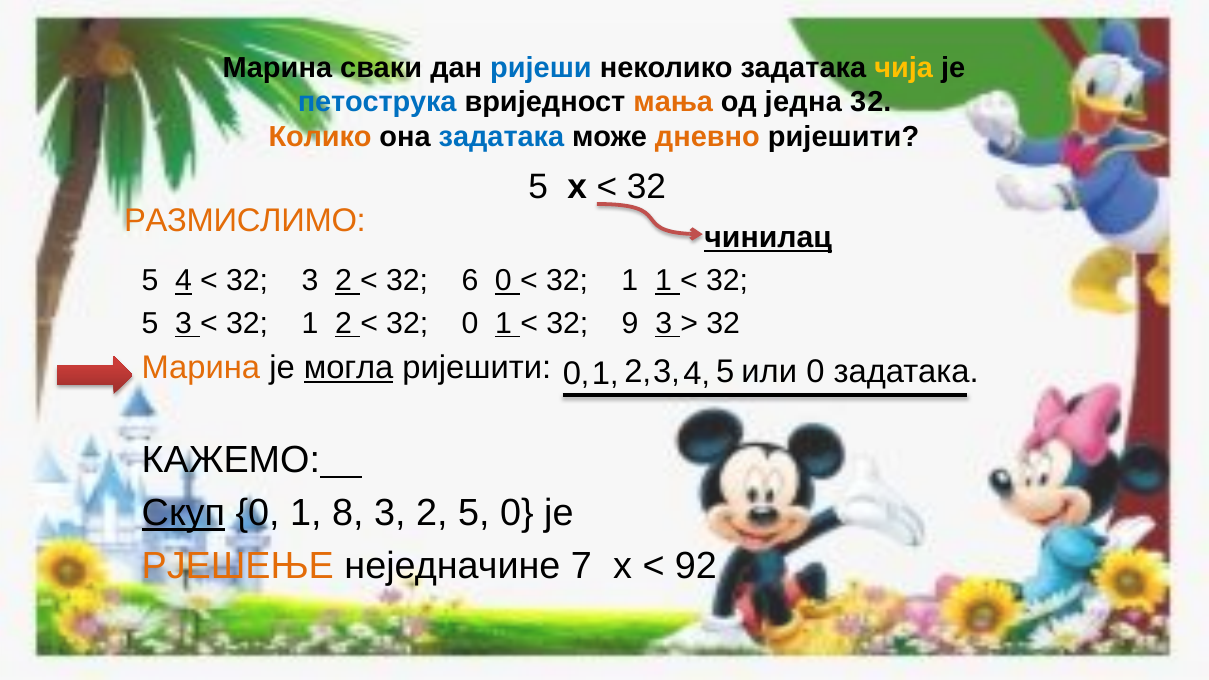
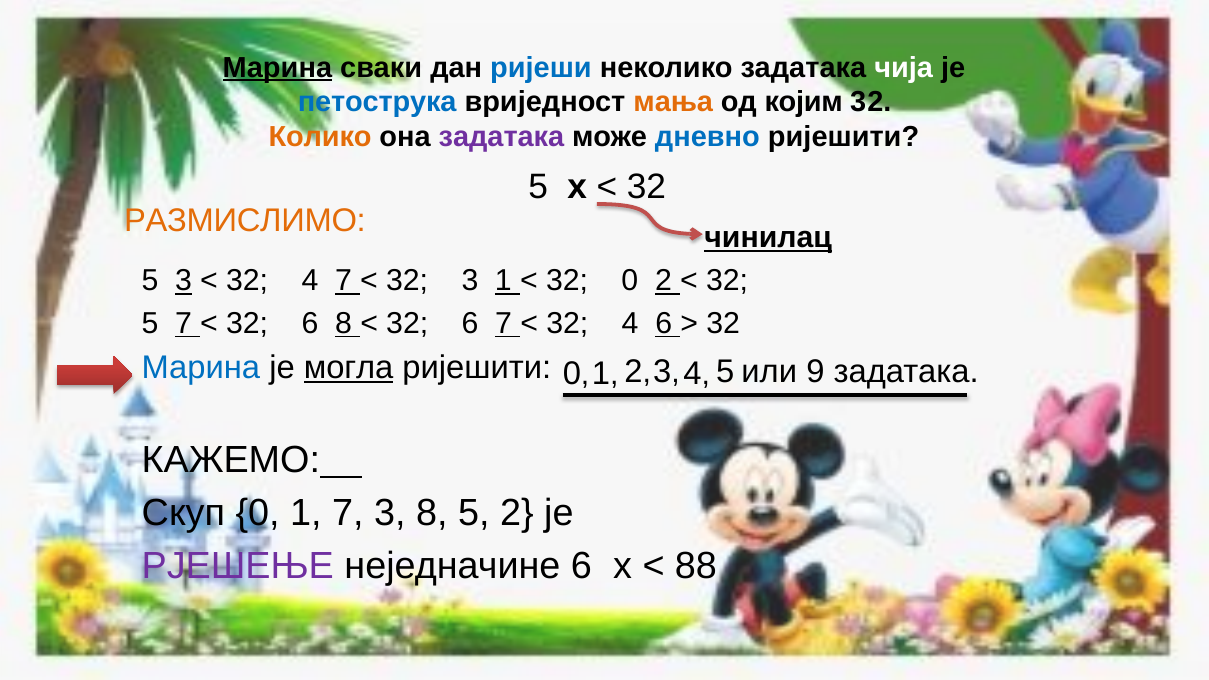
Марина underline: none -> present (277, 68)
чија colour: yellow -> white (904, 68)
једна: једна -> којим (804, 102)
задатака colour: blue -> purple (501, 137)
дневно colour: orange -> blue (707, 137)
4: 4 -> 3 (184, 281)
3: 3 -> 4 (310, 281)
2: 2 -> 7 (343, 281)
32 6: 6 -> 3 (470, 281)
0: 0 -> 1 (503, 281)
1: 1 -> 0 (630, 281)
1: 1 -> 2 (663, 281)
3: 3 -> 7 (184, 323)
1: 1 -> 6 (310, 323)
2: 2 -> 8 (344, 323)
0: 0 -> 6 (470, 323)
1: 1 -> 7 (504, 323)
9: 9 -> 4 (630, 323)
3: 3 -> 6 (664, 323)
Марина colour: orange -> blue (201, 368)
0: 0 -> 9 (815, 371)
Скуп underline: present -> none (183, 513)
1 8: 8 -> 7 (348, 513)
3 2: 2 -> 8 (432, 513)
5 0: 0 -> 2 (517, 513)
РЈЕШЕЊЕ colour: orange -> purple (238, 566)
неједначине 7: 7 -> 6 (581, 566)
92: 92 -> 88 (696, 566)
